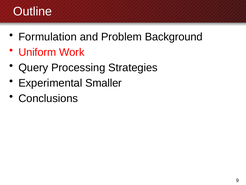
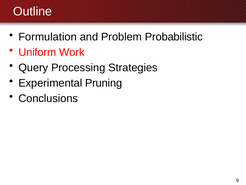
Background: Background -> Probabilistic (174, 37)
Smaller: Smaller -> Pruning (104, 83)
